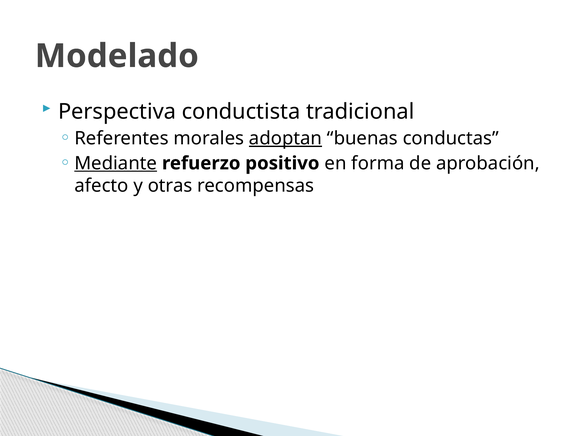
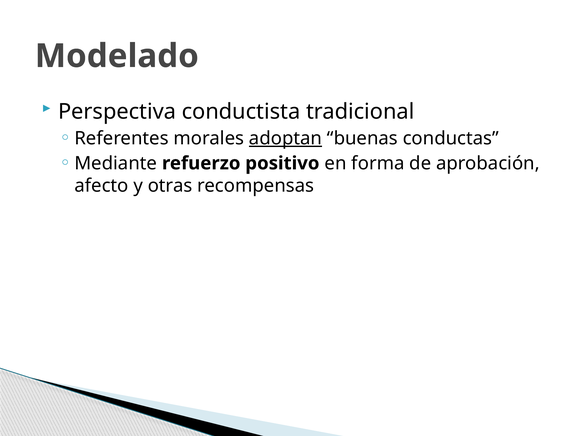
Mediante underline: present -> none (116, 163)
